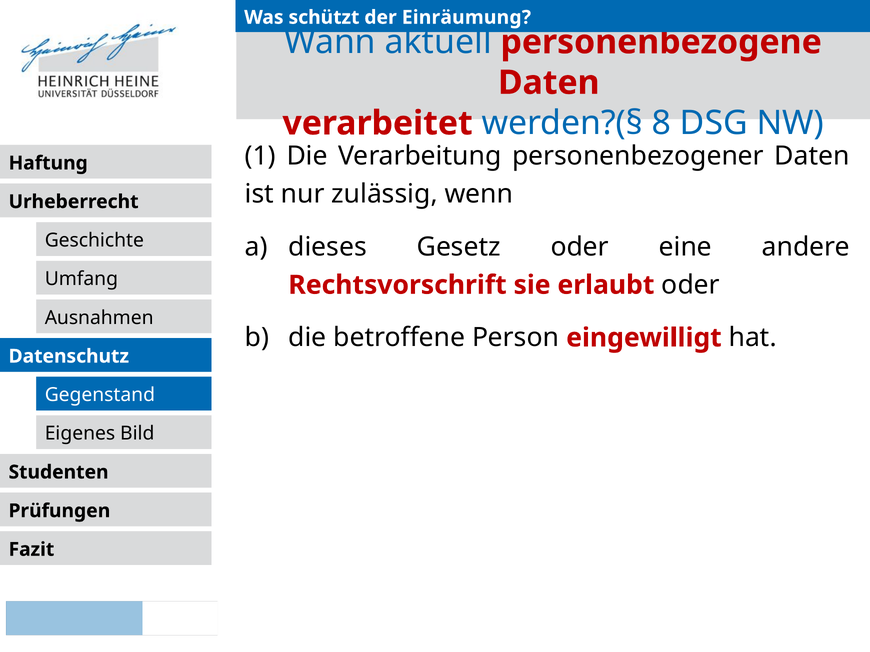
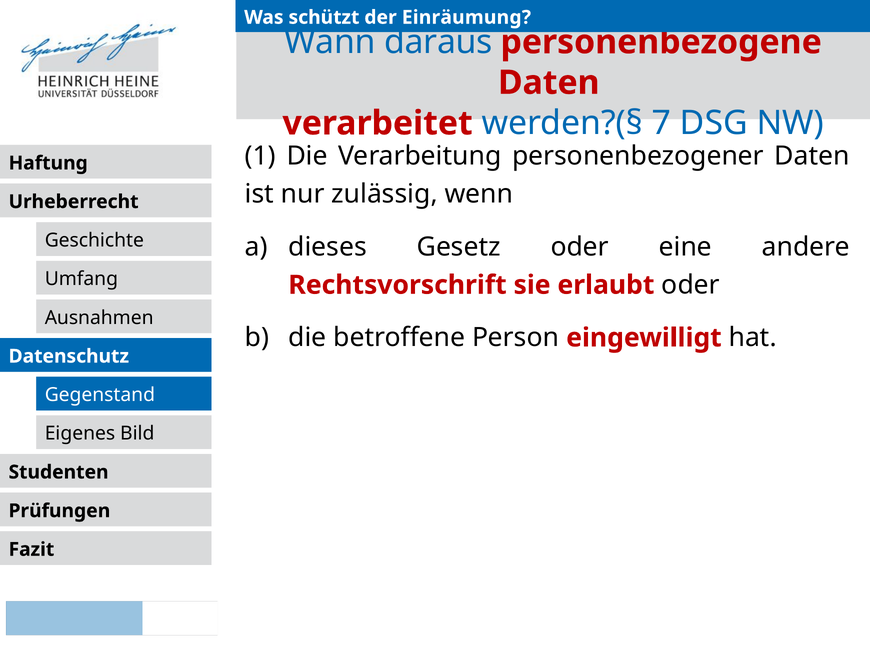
aktuell: aktuell -> daraus (438, 42)
8: 8 -> 7 (662, 123)
